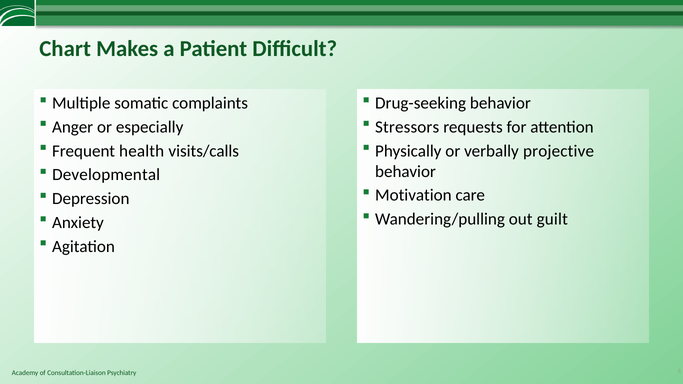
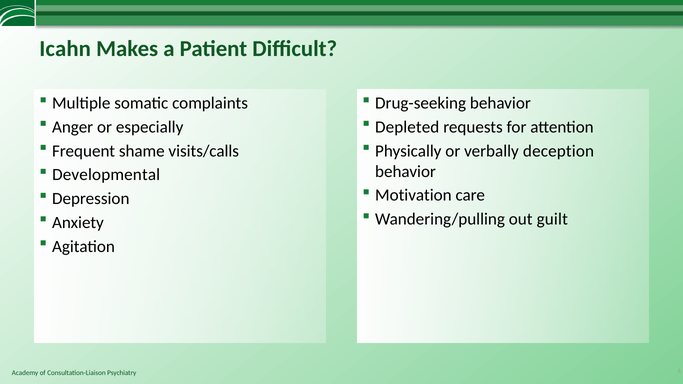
Chart: Chart -> Icahn (65, 49)
Stressors: Stressors -> Depleted (407, 127)
projective: projective -> deception (559, 151)
health: health -> shame (142, 151)
